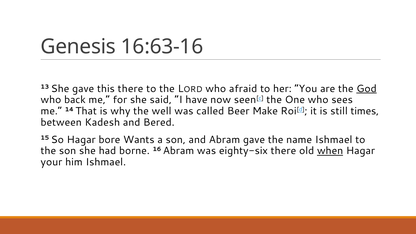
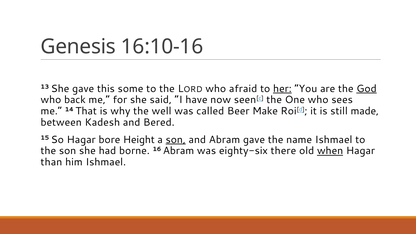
16:63-16: 16:63-16 -> 16:10-16 (162, 47)
this there: there -> some (131, 89)
her underline: none -> present (282, 89)
times: times -> made (365, 111)
Wants: Wants -> Height (139, 140)
son underline: none -> present (176, 140)
your: your -> than (51, 162)
